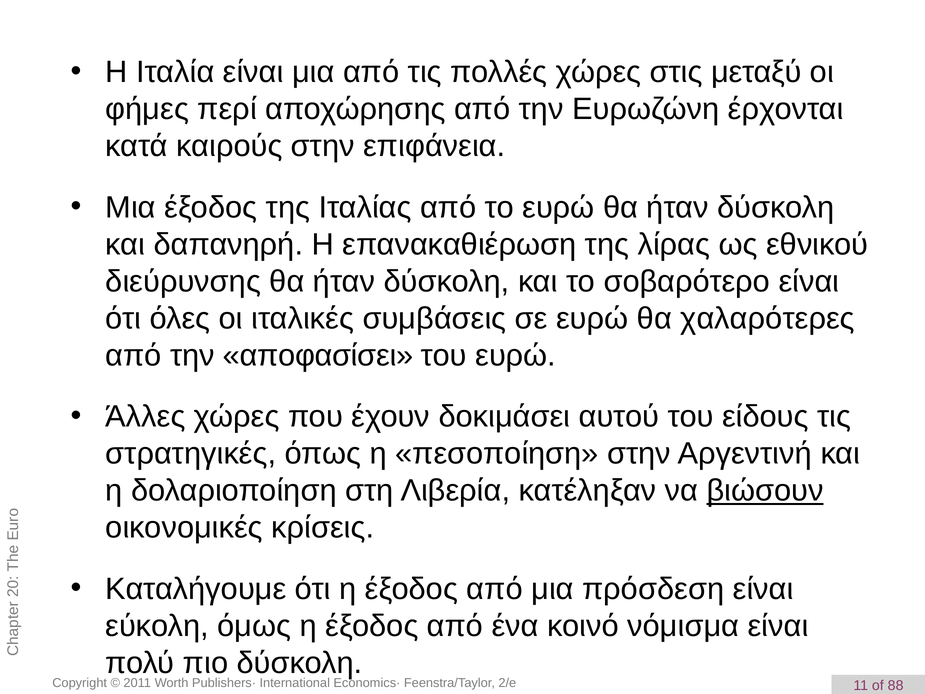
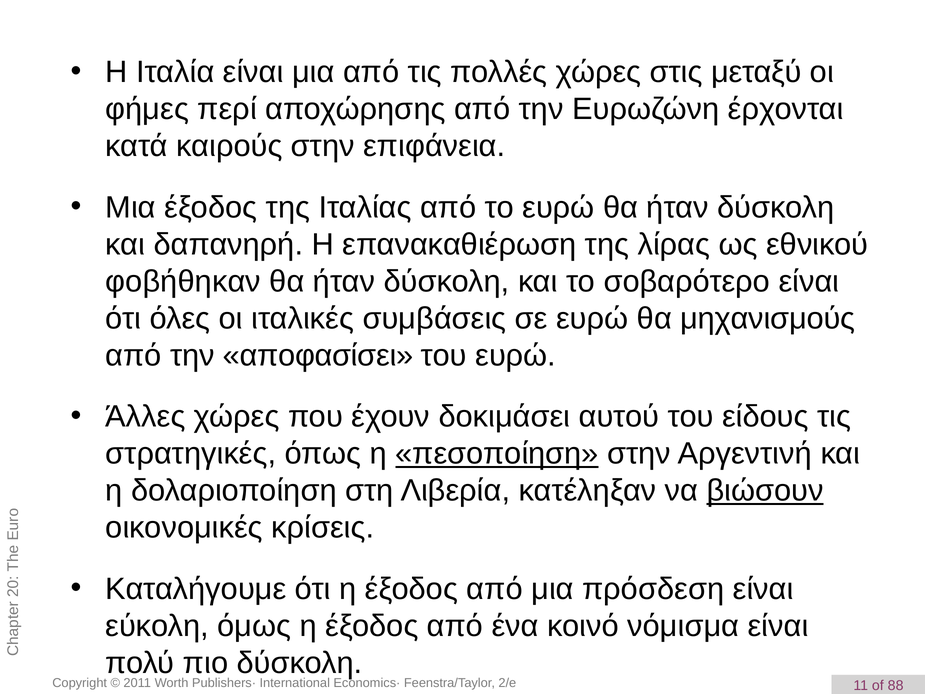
διεύρυνσης: διεύρυνσης -> φοβήθηκαν (183, 281)
χαλαρότερες: χαλαρότερες -> μηχανισμούς (768, 318)
πεσοποίηση underline: none -> present (497, 454)
